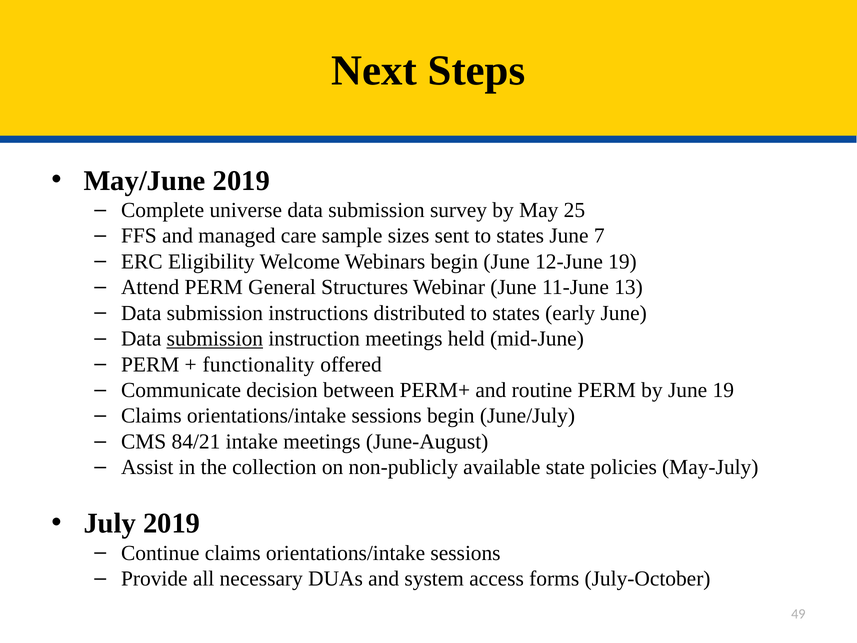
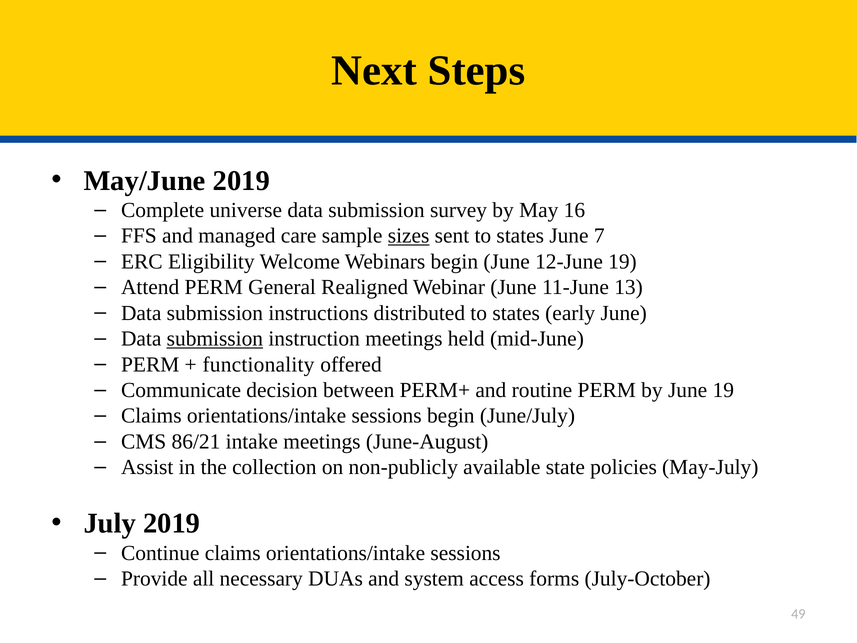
25: 25 -> 16 (574, 210)
sizes underline: none -> present (409, 236)
Structures: Structures -> Realigned (365, 287)
84/21: 84/21 -> 86/21 (196, 441)
